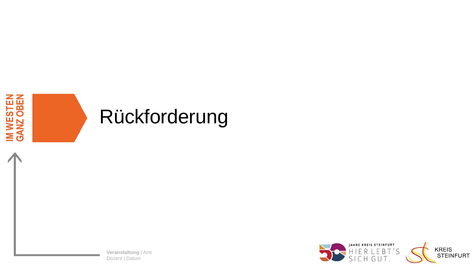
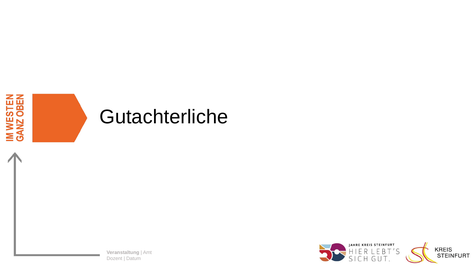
Rückforderung: Rückforderung -> Gutachterliche (164, 117)
